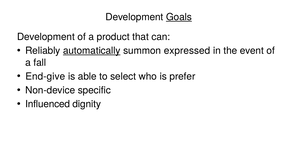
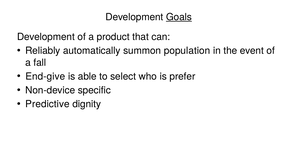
automatically underline: present -> none (92, 51)
expressed: expressed -> population (187, 51)
Influenced: Influenced -> Predictive (47, 104)
